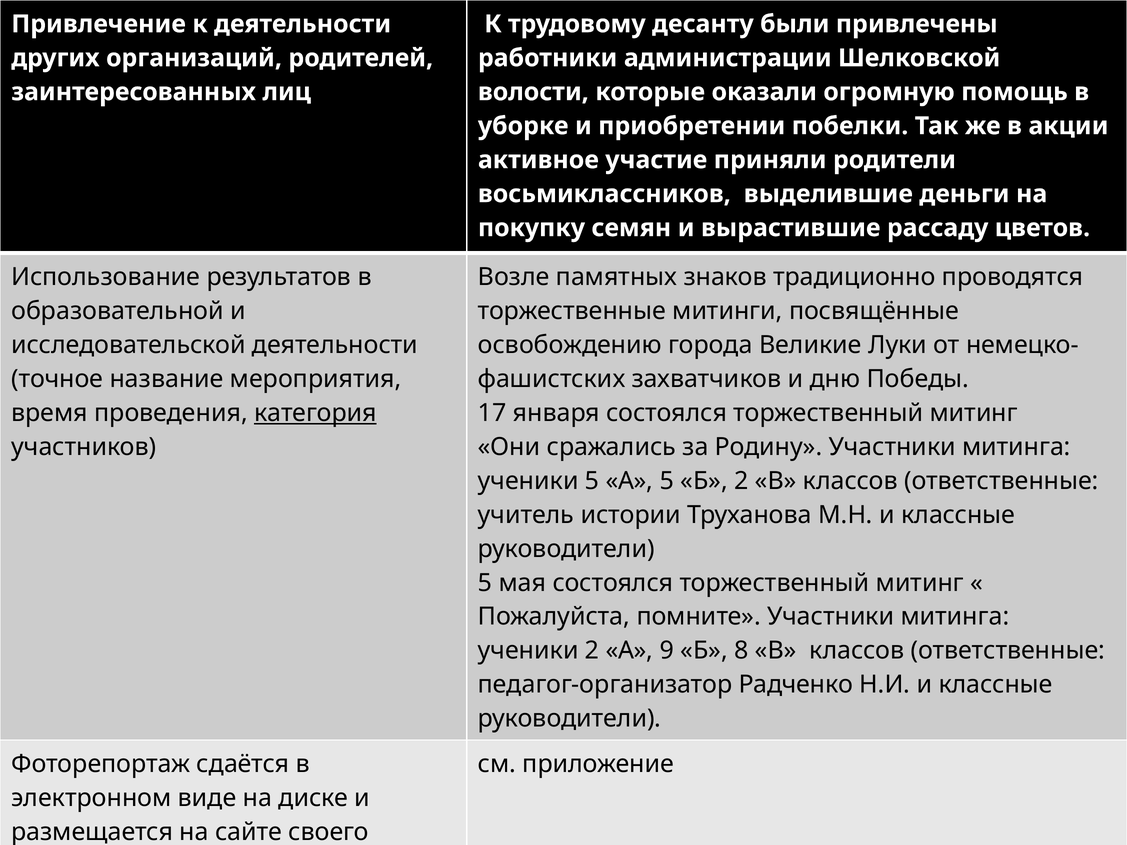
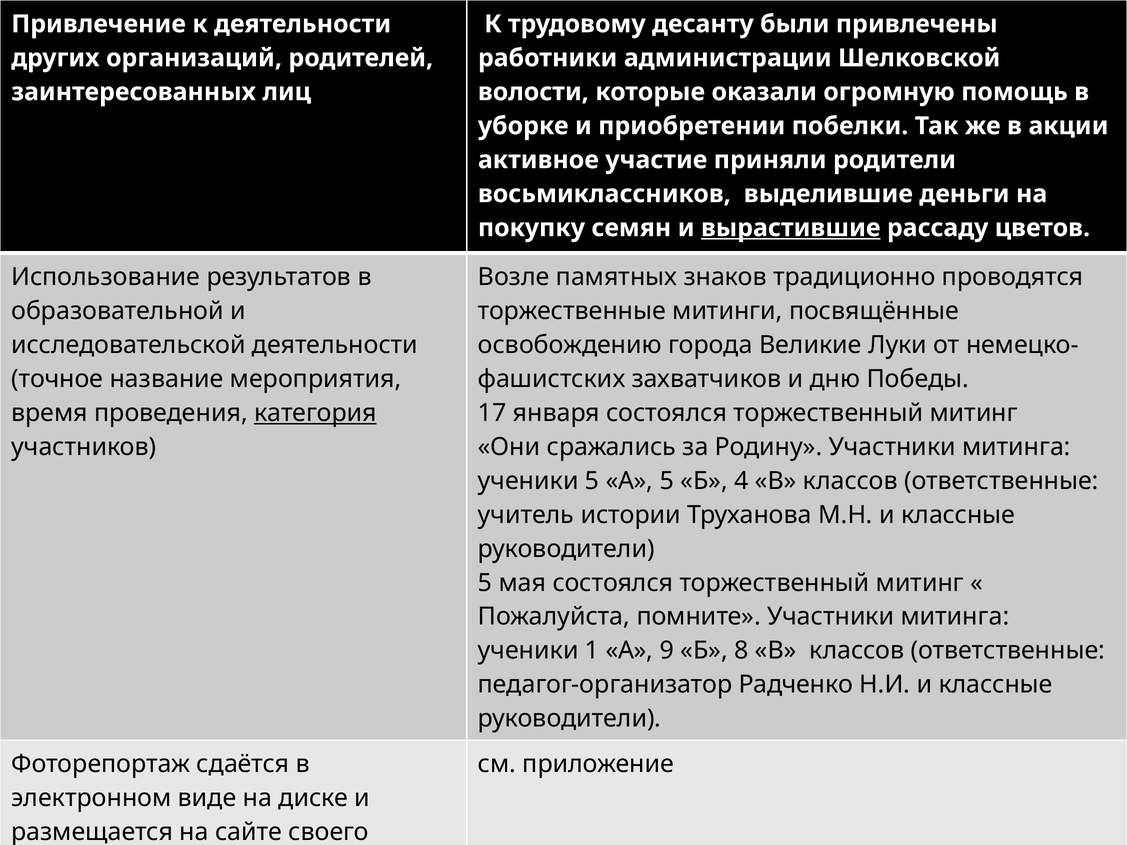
вырастившие underline: none -> present (791, 228)
Б 2: 2 -> 4 (741, 481)
ученики 2: 2 -> 1 (592, 651)
